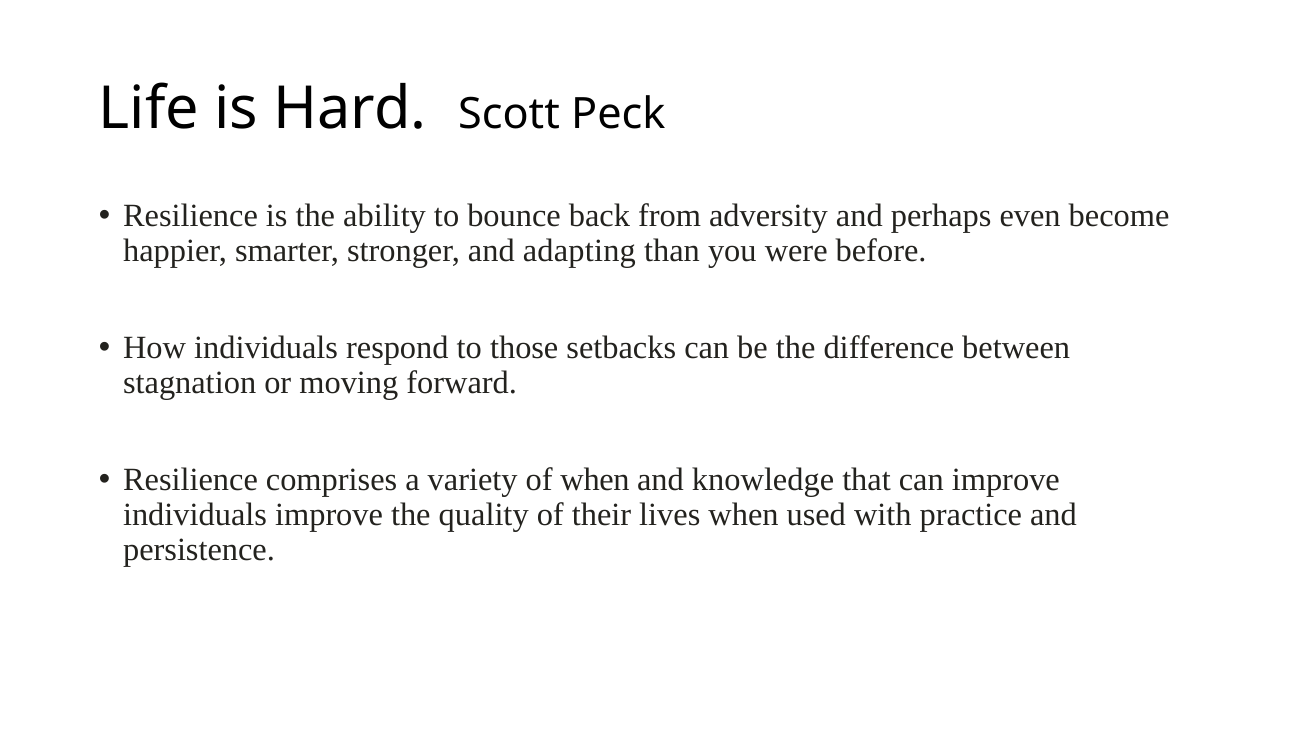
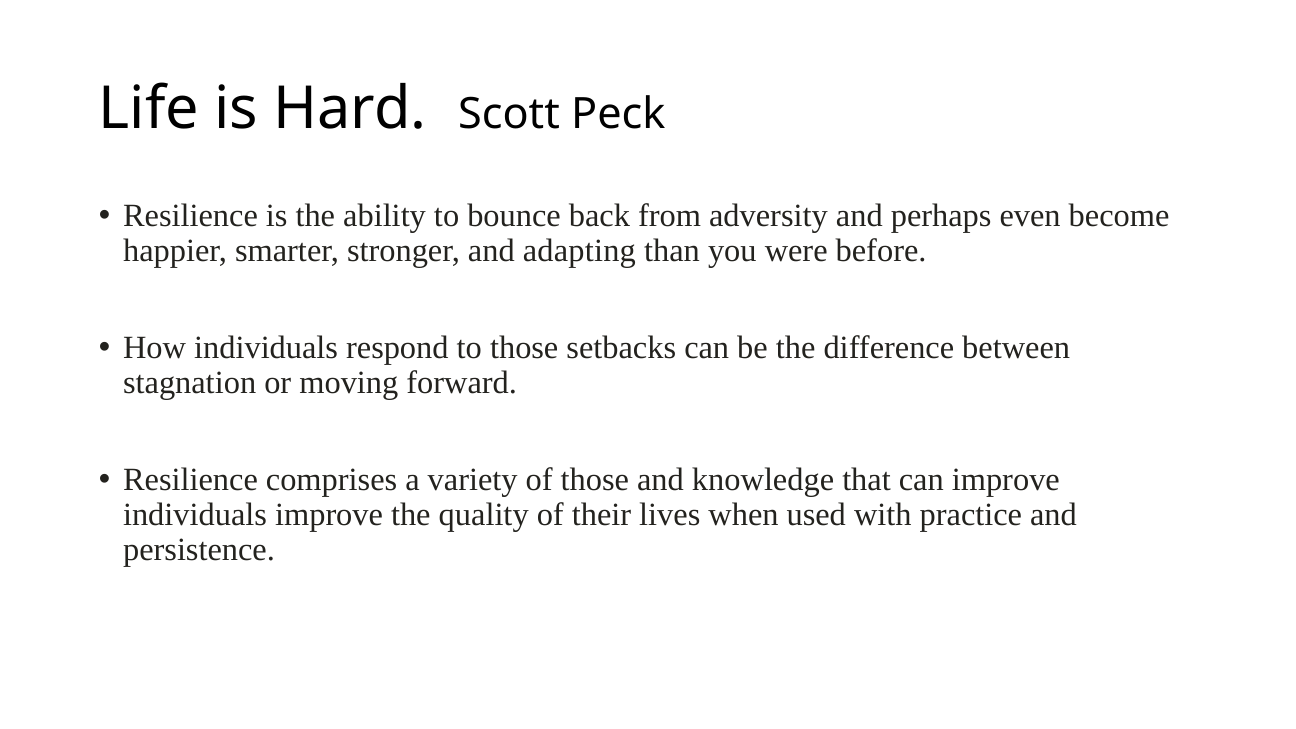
of when: when -> those (595, 480)
